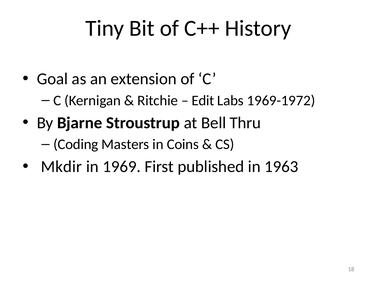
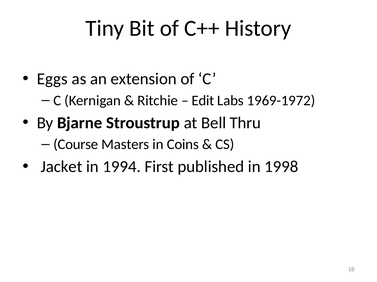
Goal: Goal -> Eggs (52, 79)
Coding: Coding -> Course (76, 145)
Mkdir: Mkdir -> Jacket (61, 167)
1969: 1969 -> 1994 (122, 167)
1963: 1963 -> 1998 (281, 167)
